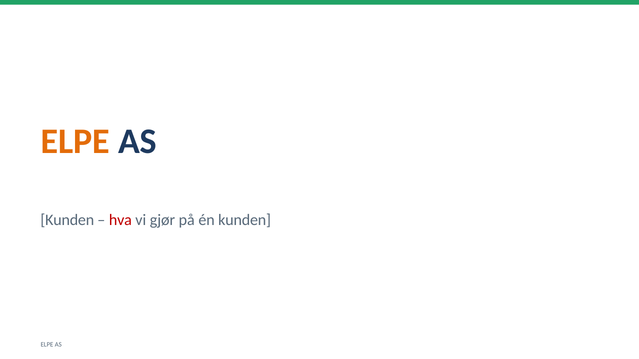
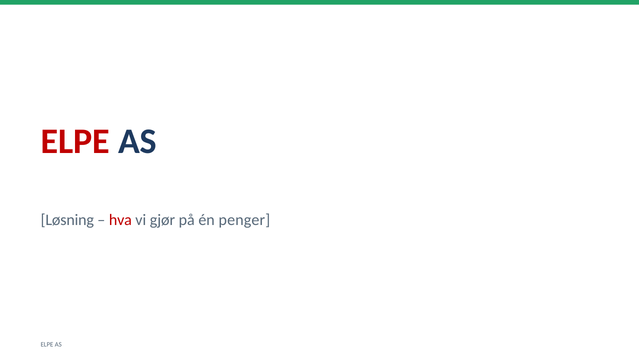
ELPE colour: orange -> red (75, 142)
Kunden: Kunden -> Løsning (67, 220)
én kunden: kunden -> penger (244, 220)
